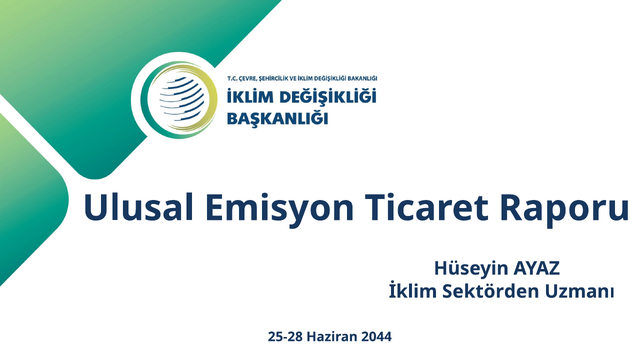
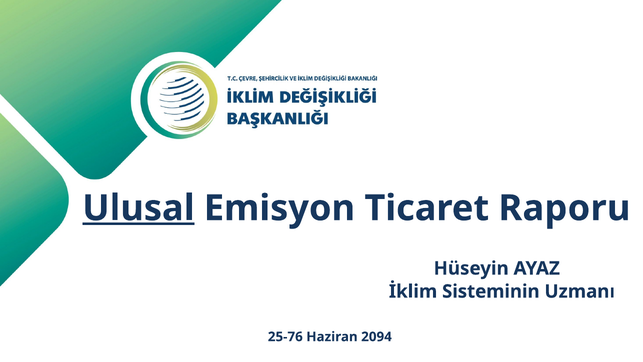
Ulusal underline: none -> present (138, 208)
Sektörden: Sektörden -> Sisteminin (491, 291)
25-28: 25-28 -> 25-76 (285, 337)
2044: 2044 -> 2094 (377, 337)
